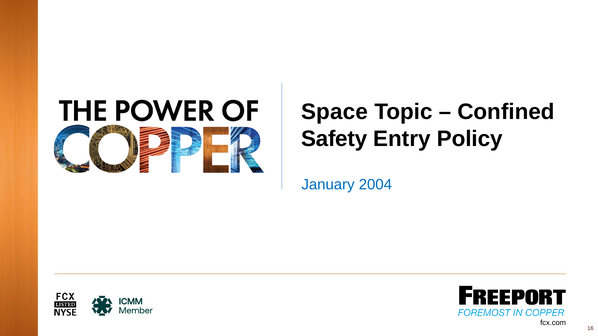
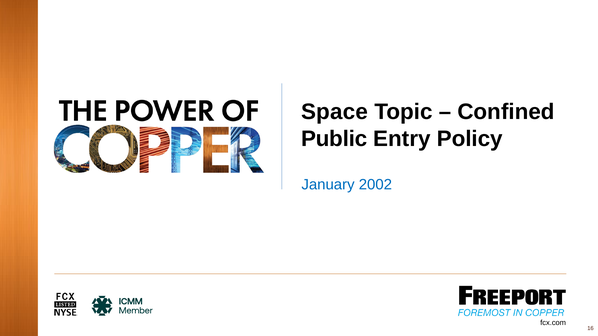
Safety: Safety -> Public (334, 139)
2004: 2004 -> 2002 (375, 185)
